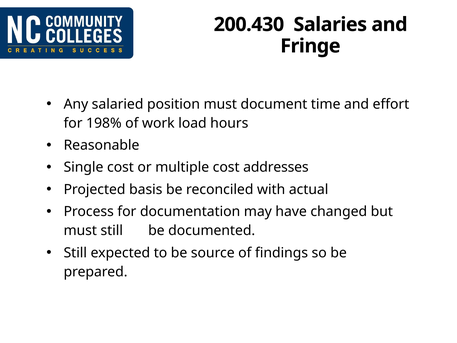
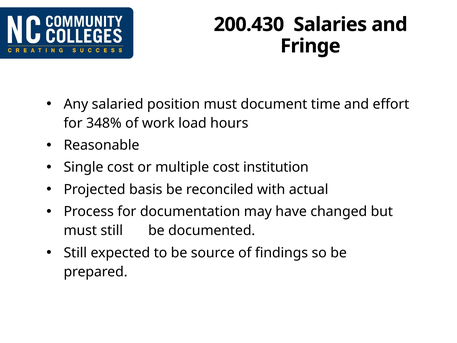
198%: 198% -> 348% (104, 123)
addresses: addresses -> institution (276, 167)
